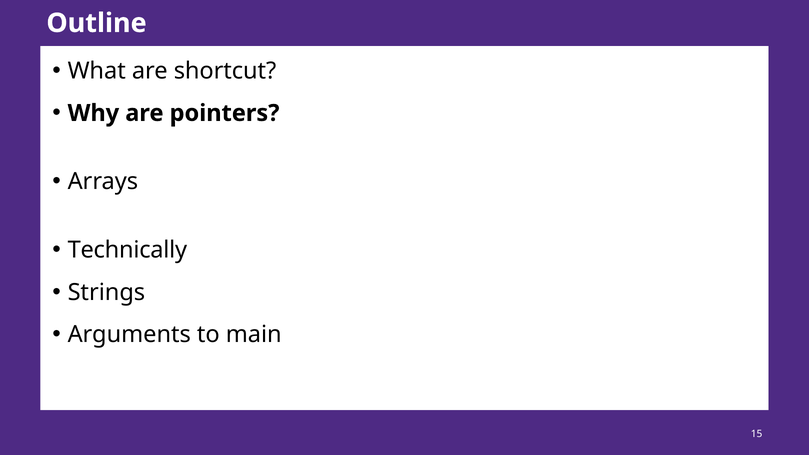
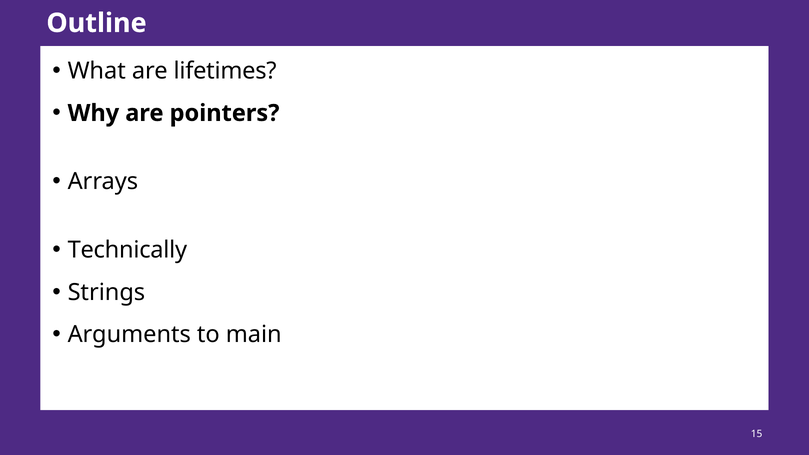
shortcut: shortcut -> lifetimes (225, 71)
